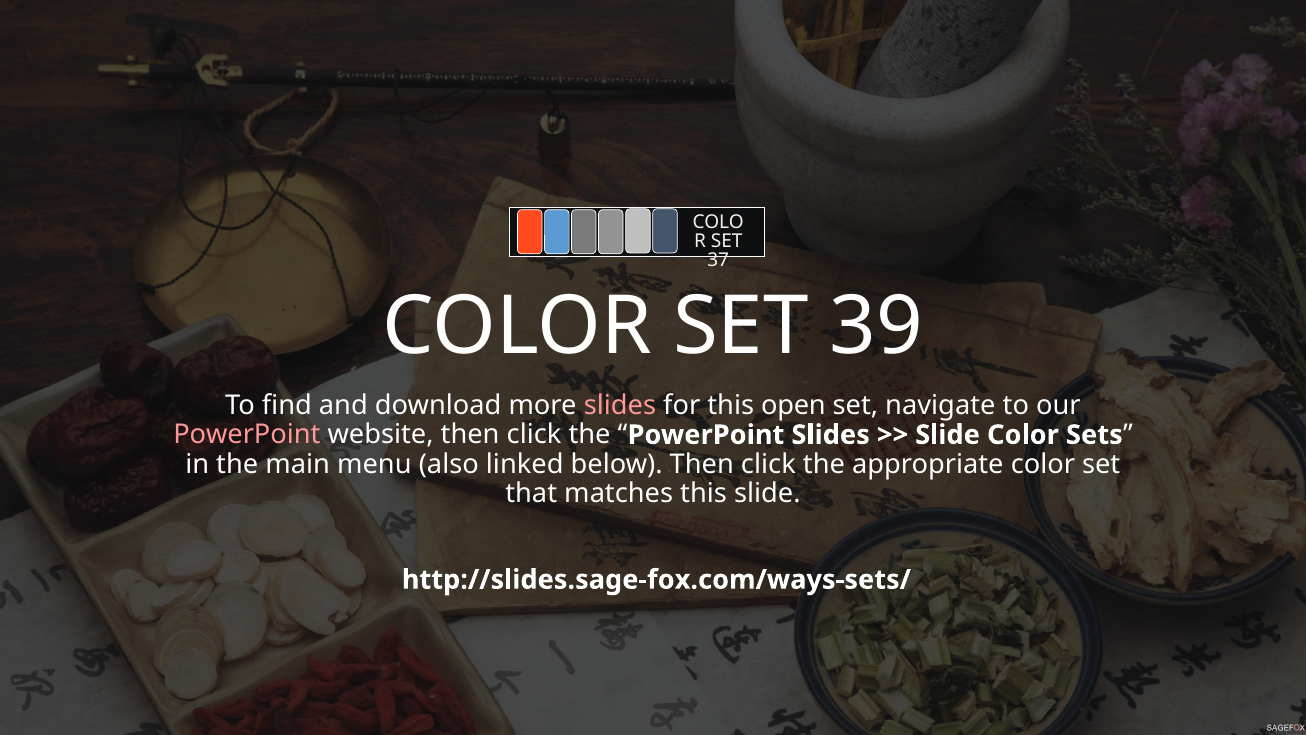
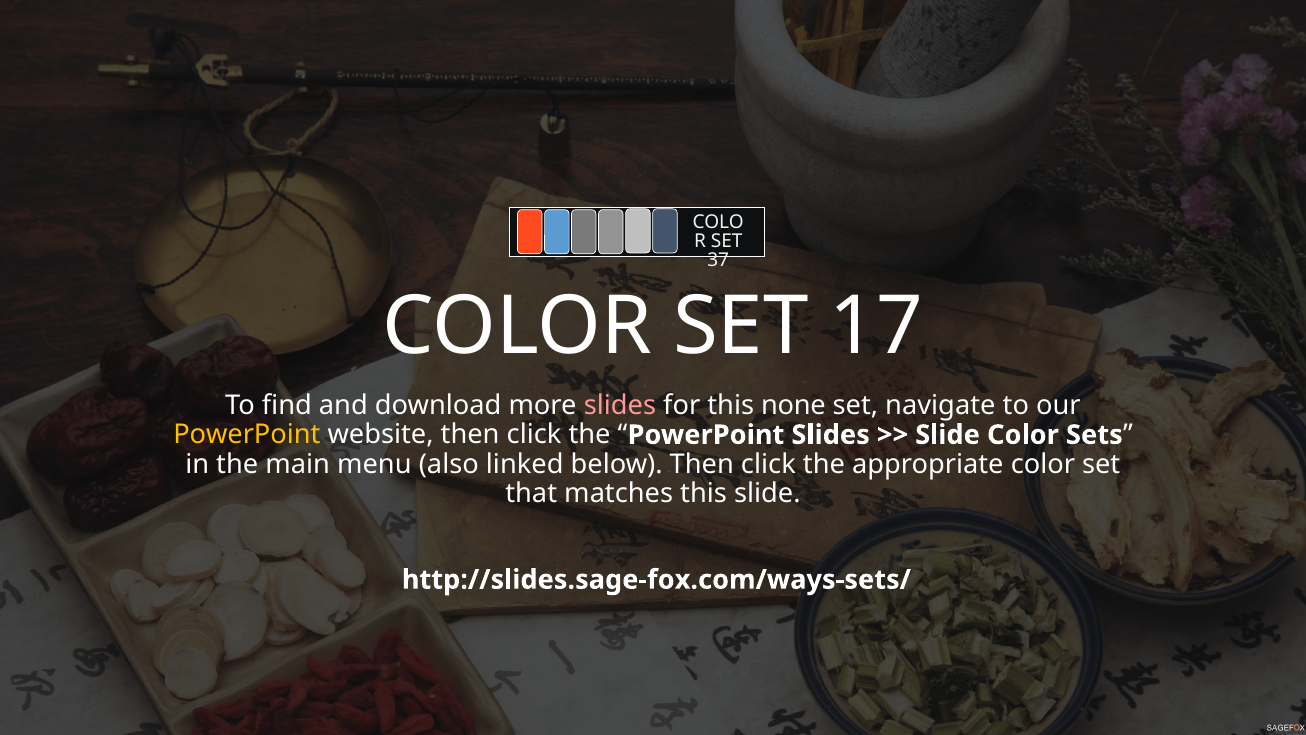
39: 39 -> 17 (877, 326)
open: open -> none (793, 405)
PowerPoint colour: pink -> yellow (247, 435)
